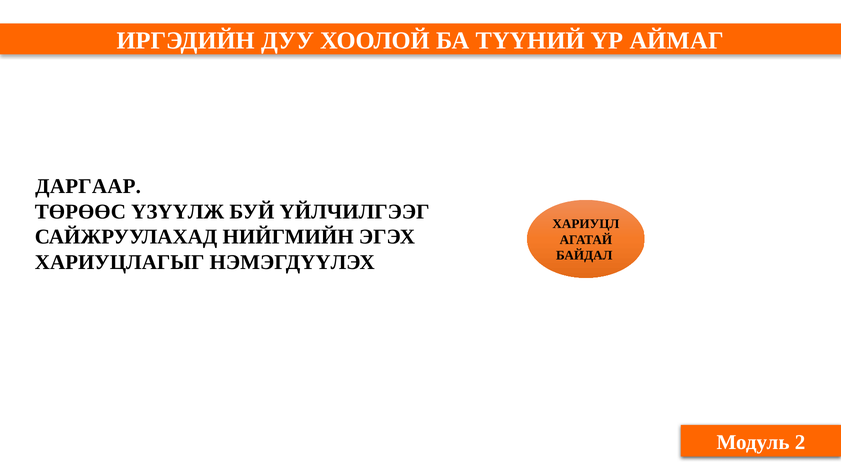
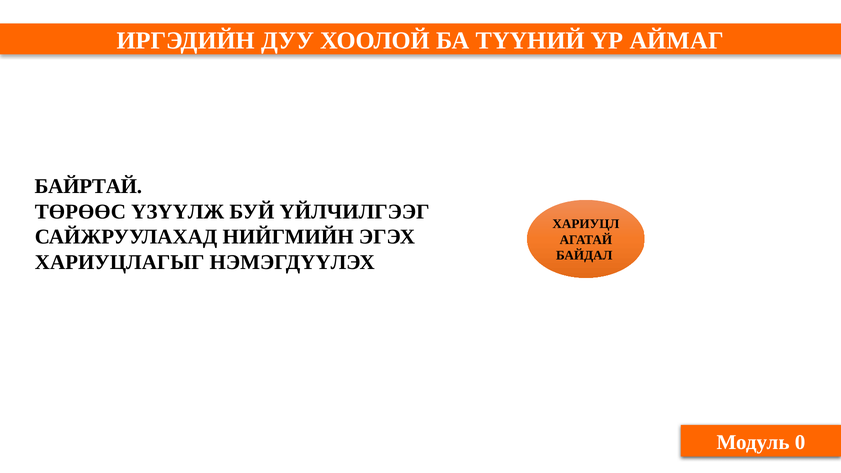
ДАРГААР: ДАРГААР -> БАЙРТАЙ (88, 186)
2: 2 -> 0 (800, 442)
